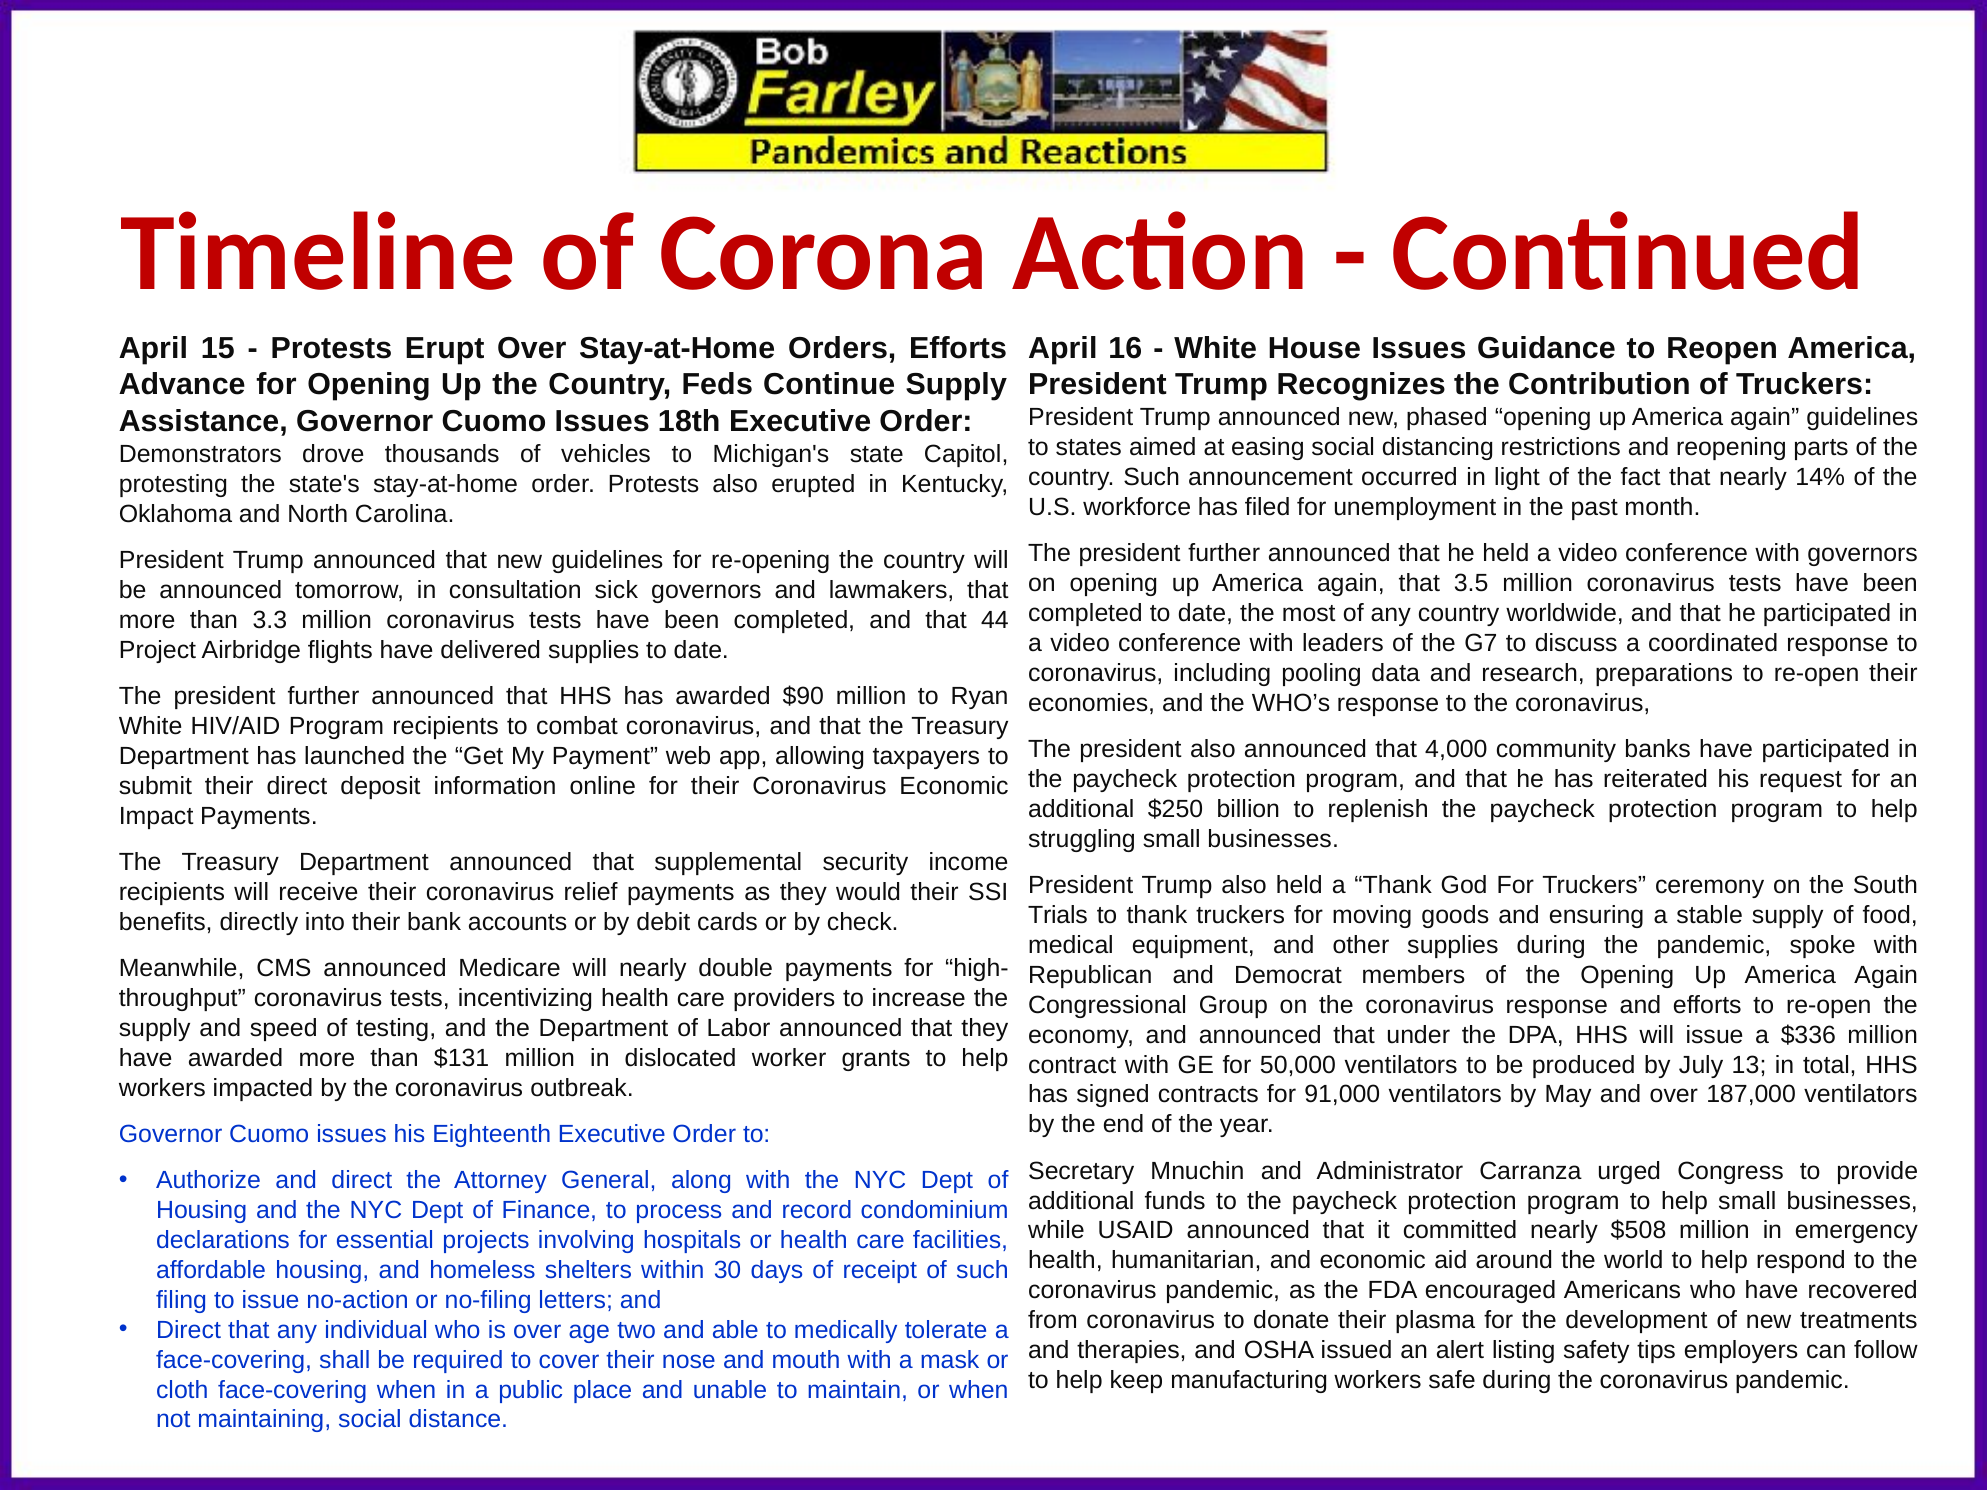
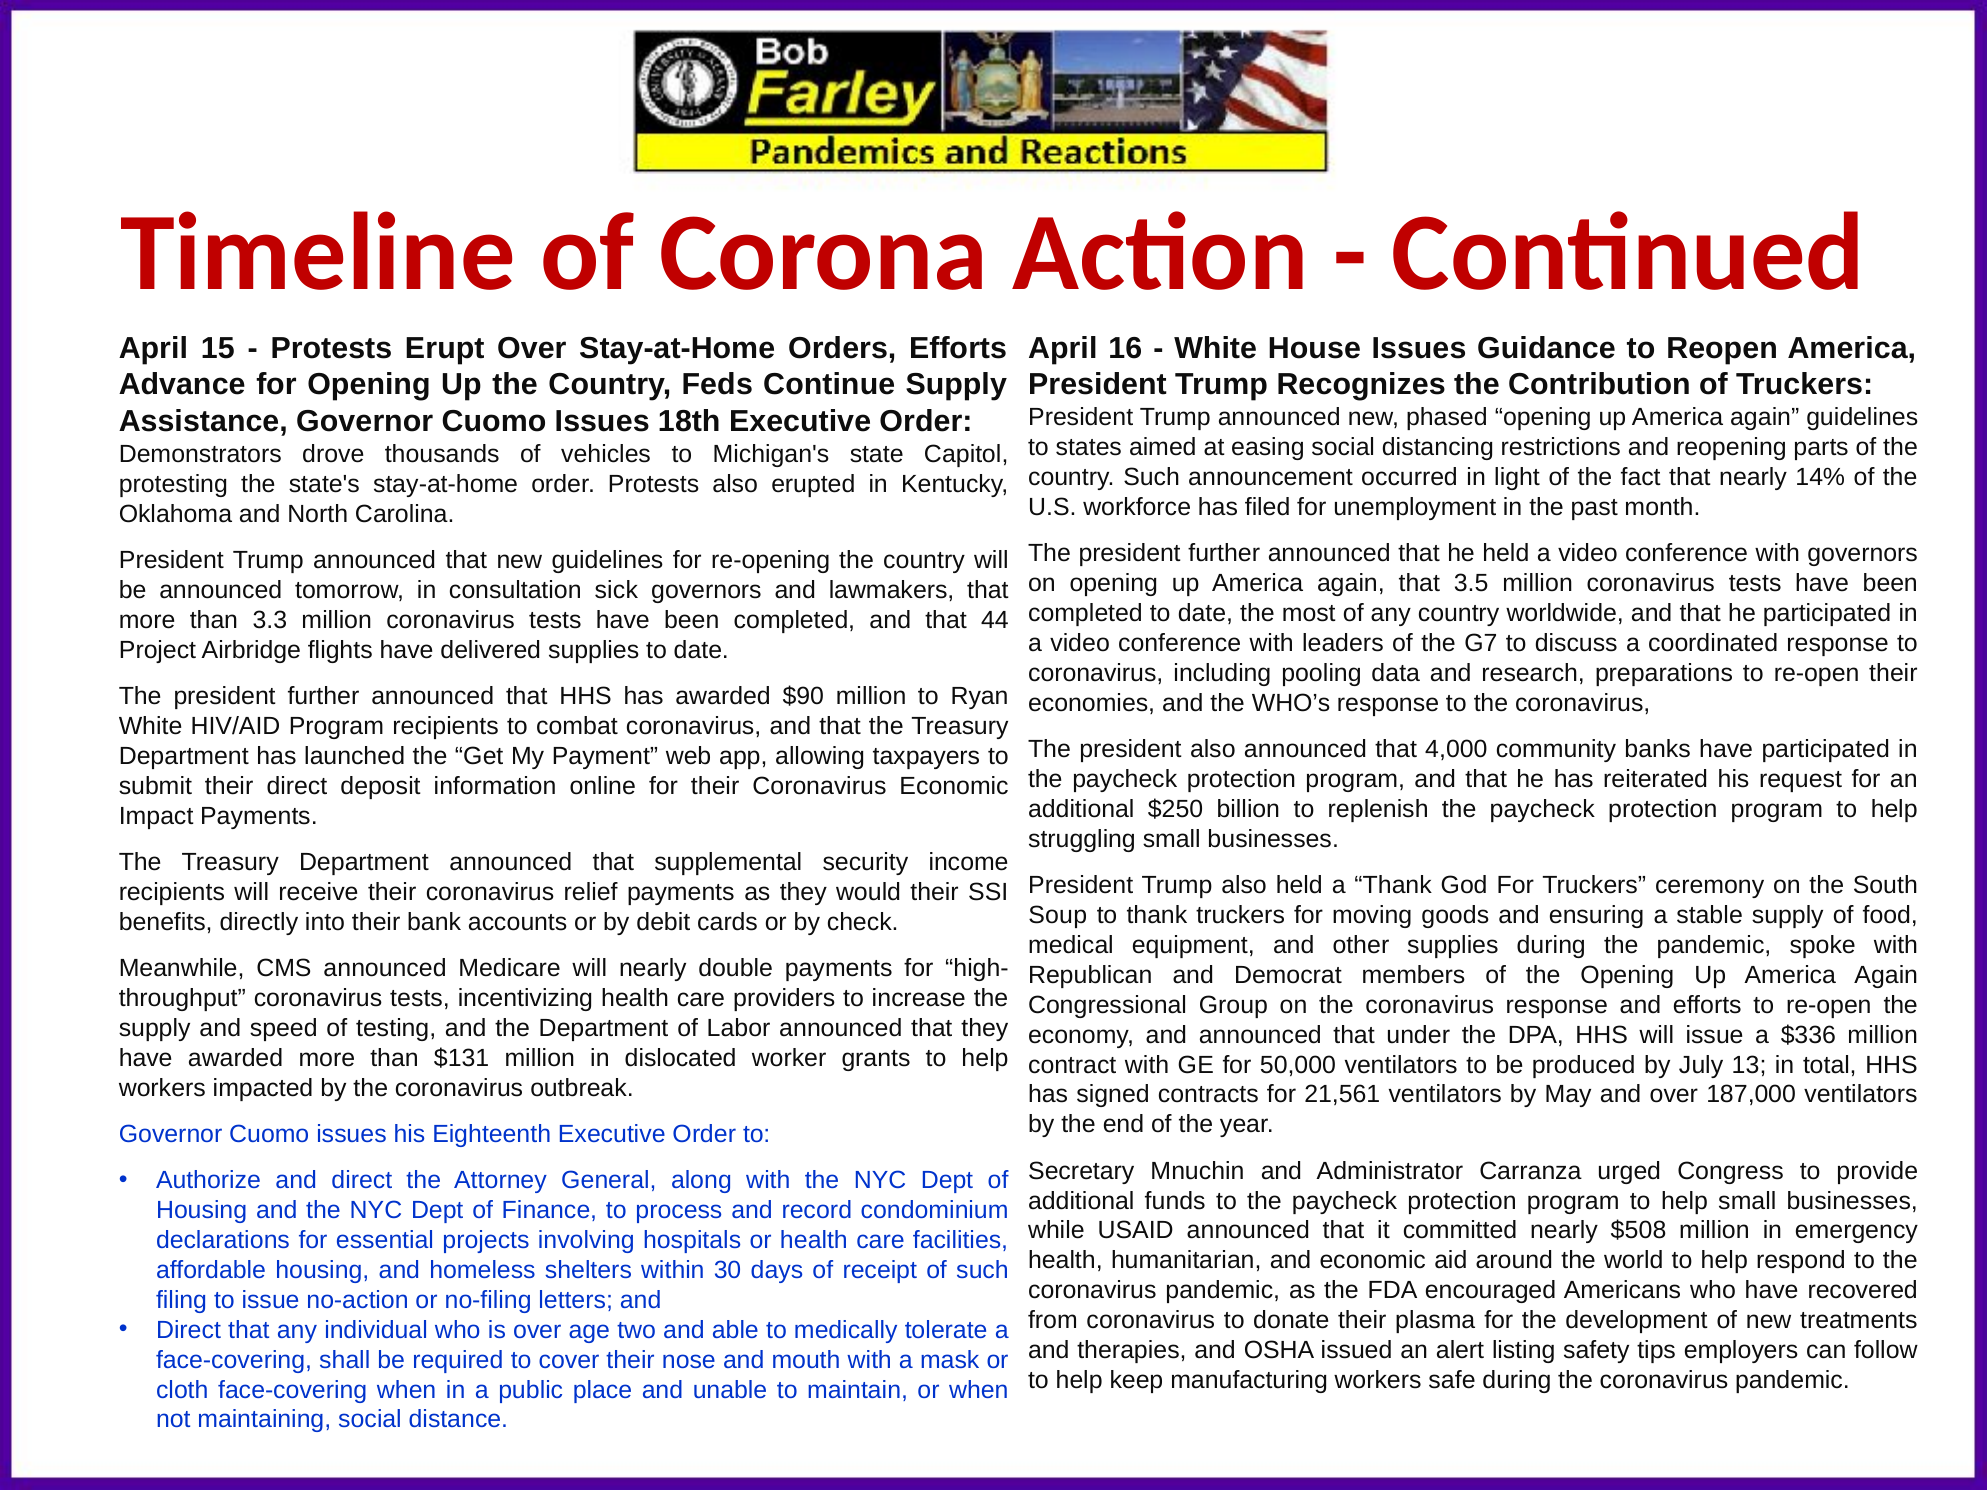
Trials: Trials -> Soup (1058, 916)
91,000: 91,000 -> 21,561 (1342, 1095)
